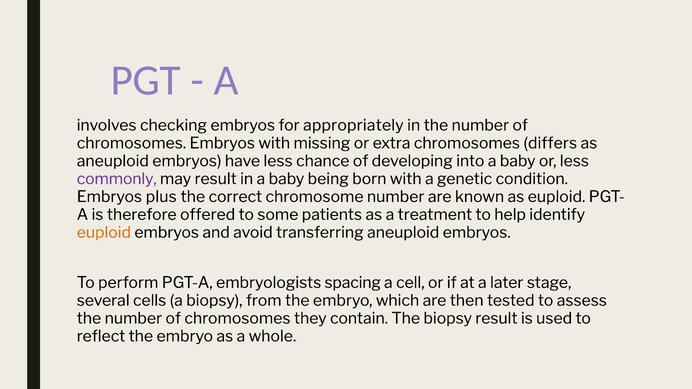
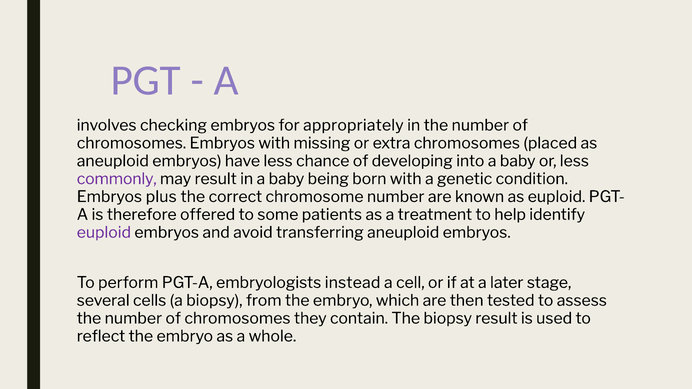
differs: differs -> placed (550, 143)
euploid colour: orange -> purple (104, 233)
spacing: spacing -> instead (353, 283)
